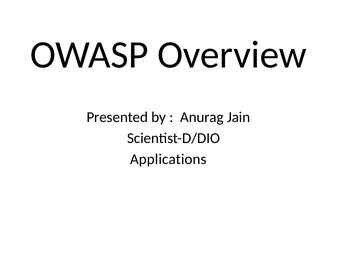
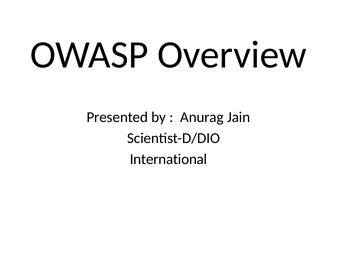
Applications: Applications -> International (169, 159)
